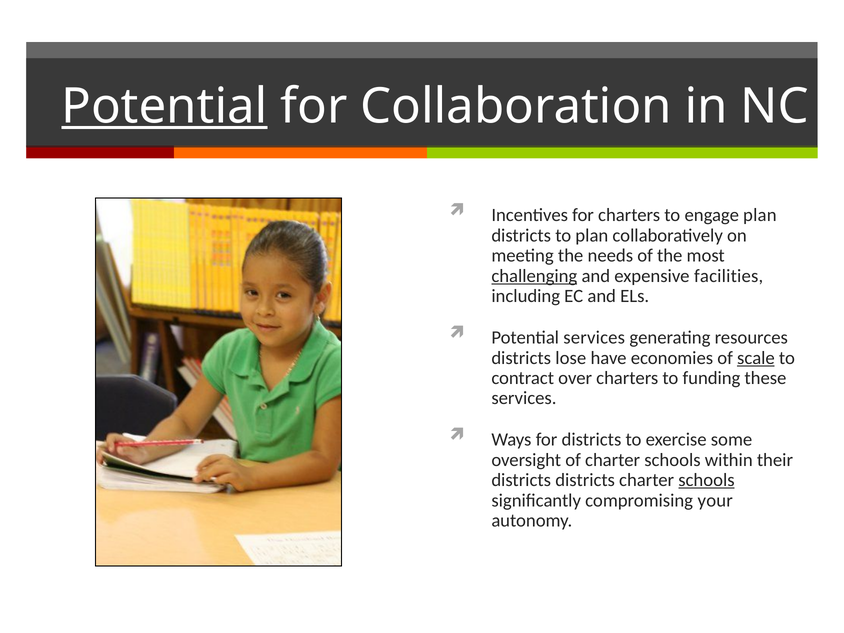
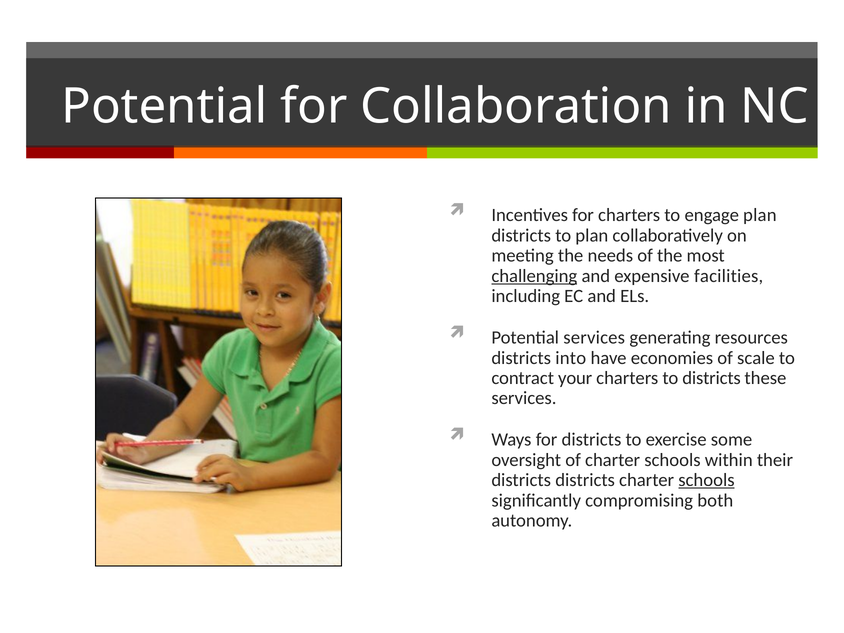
Potential underline: present -> none (165, 106)
lose: lose -> into (571, 358)
scale underline: present -> none (756, 358)
over: over -> your (575, 378)
to funding: funding -> districts (712, 378)
your: your -> both (715, 500)
